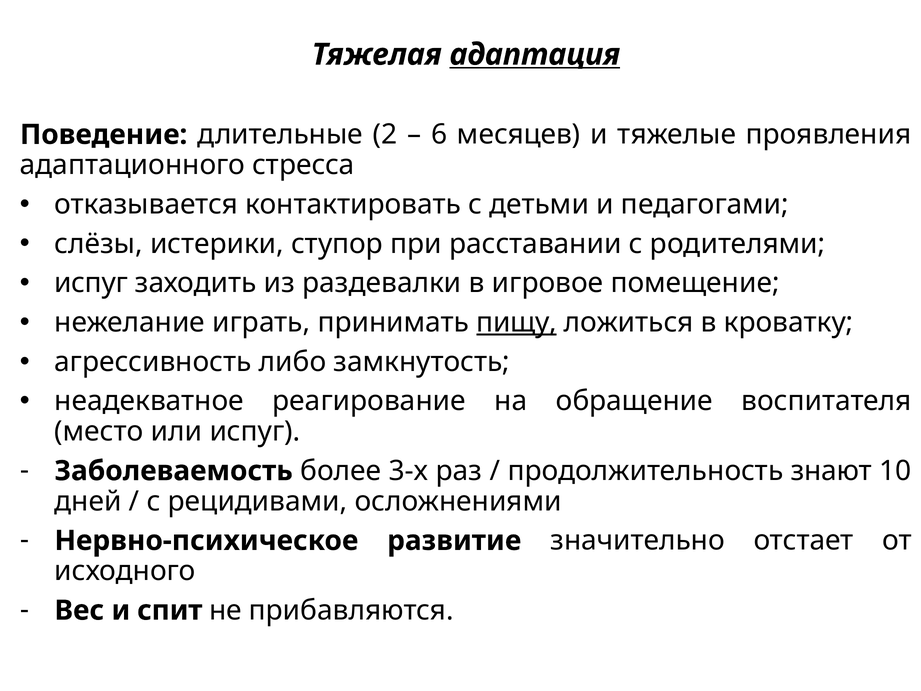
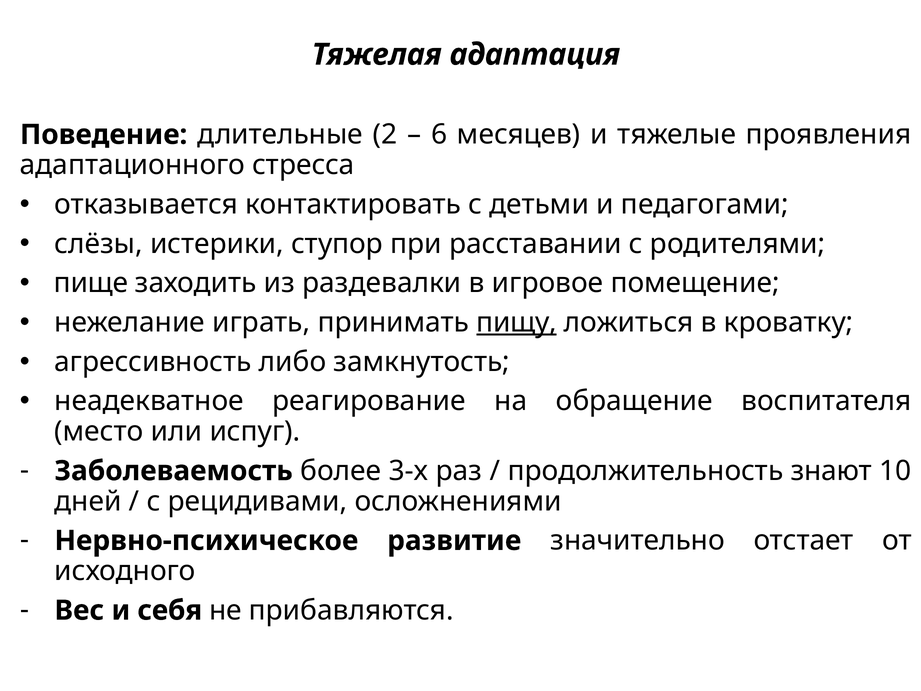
адаптация underline: present -> none (535, 55)
испуг: испуг -> пище (91, 283)
спит: спит -> себя (170, 610)
